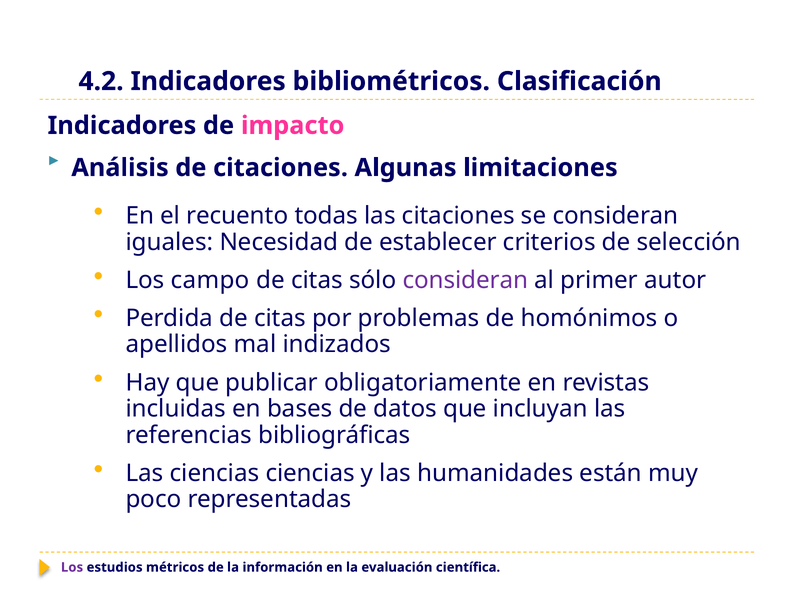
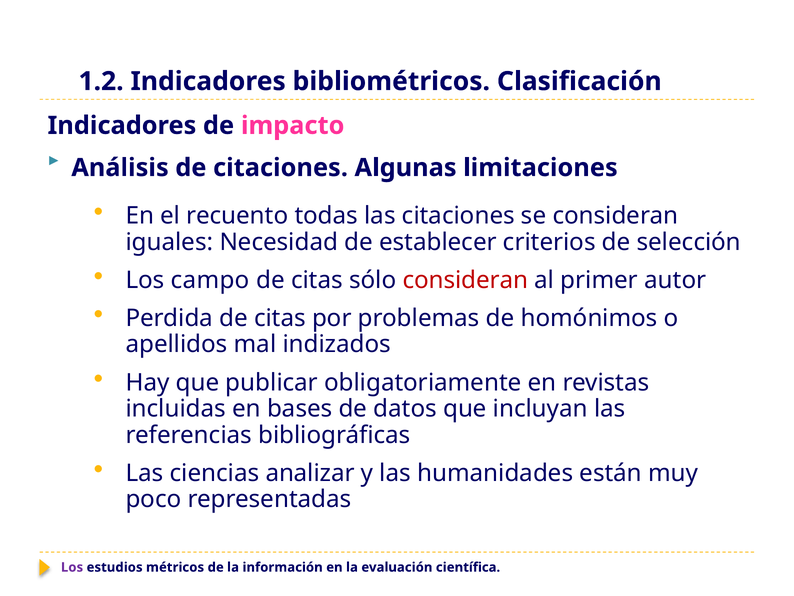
4.2: 4.2 -> 1.2 (101, 81)
consideran colour: purple -> red (465, 280)
ciencias ciencias: ciencias -> analizar (310, 473)
